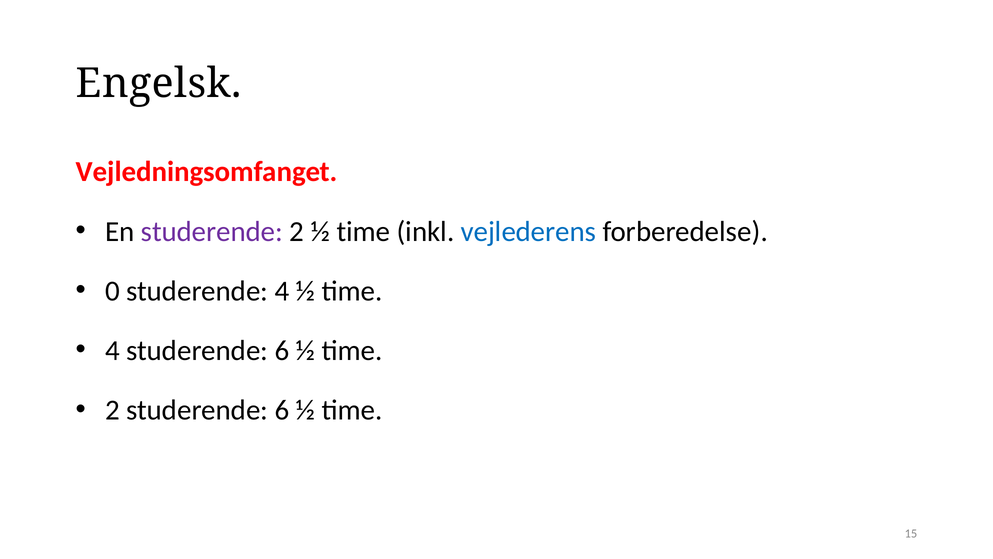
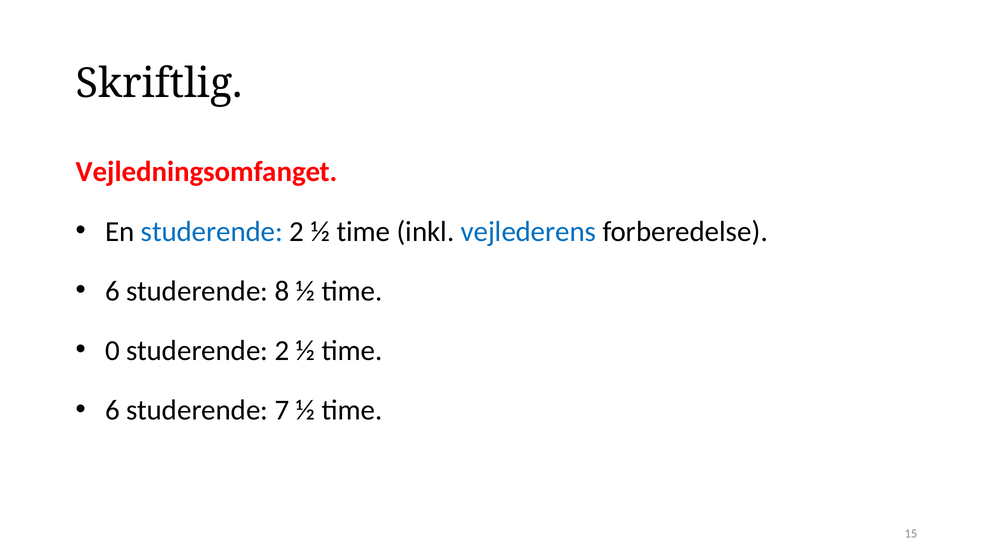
Engelsk: Engelsk -> Skriftlig (159, 83)
studerende colour: purple -> blue (212, 231)
0: 0 -> 6 (112, 291)
studerende 4: 4 -> 8 (282, 291)
4: 4 -> 0 (112, 350)
6: 6 -> 2 (282, 350)
2: 2 -> 6 (112, 410)
6: 6 -> 7 (282, 410)
